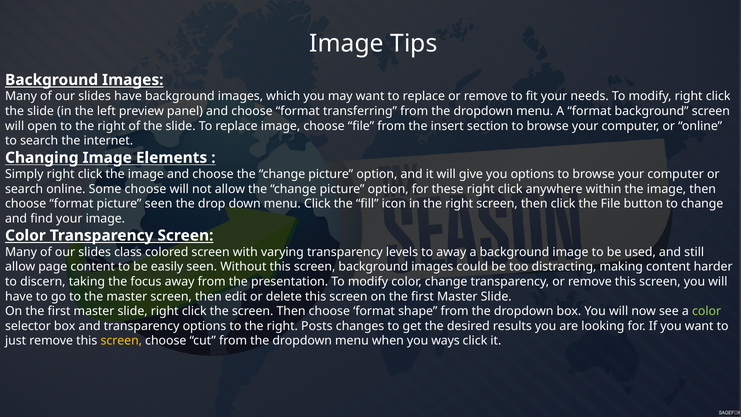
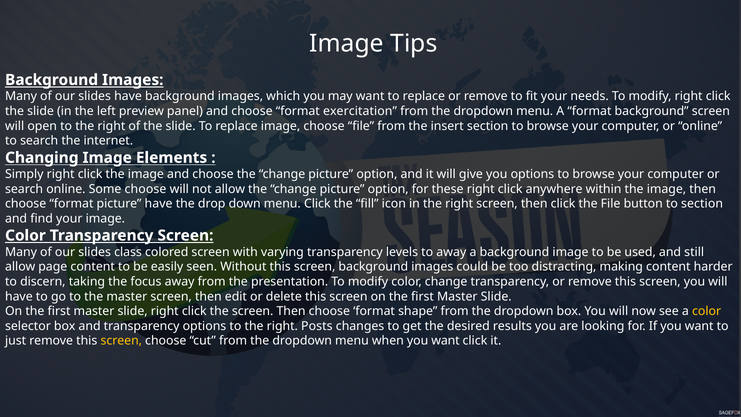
transferring: transferring -> exercitation (360, 111)
picture seen: seen -> have (159, 204)
to change: change -> section (702, 204)
color colour: light green -> yellow (707, 311)
when you ways: ways -> want (445, 341)
